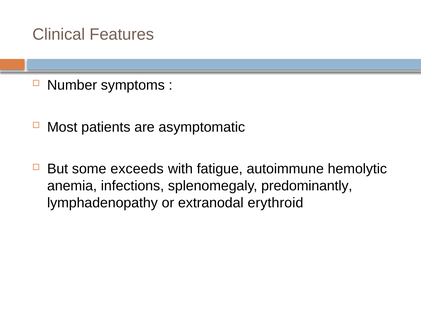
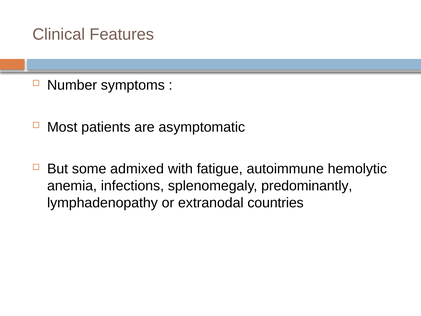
exceeds: exceeds -> admixed (137, 169)
erythroid: erythroid -> countries (276, 203)
